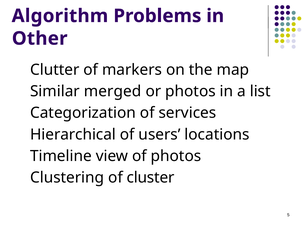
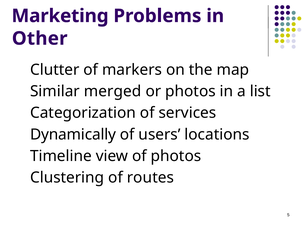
Algorithm: Algorithm -> Marketing (60, 16)
Hierarchical: Hierarchical -> Dynamically (73, 134)
cluster: cluster -> routes (150, 178)
